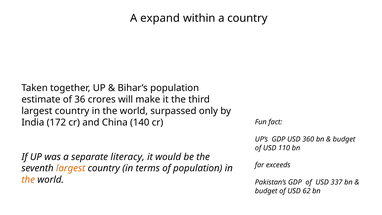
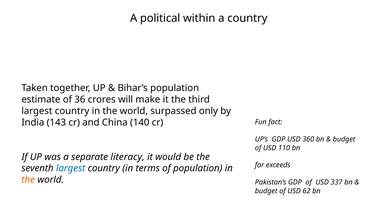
expand: expand -> political (160, 18)
172: 172 -> 143 (56, 122)
largest colour: orange -> blue (71, 168)
